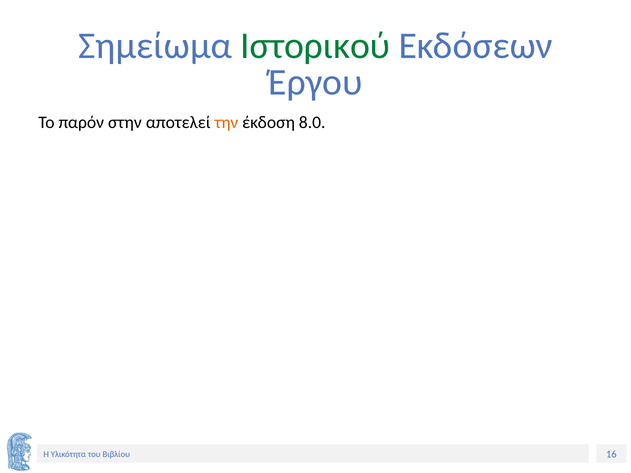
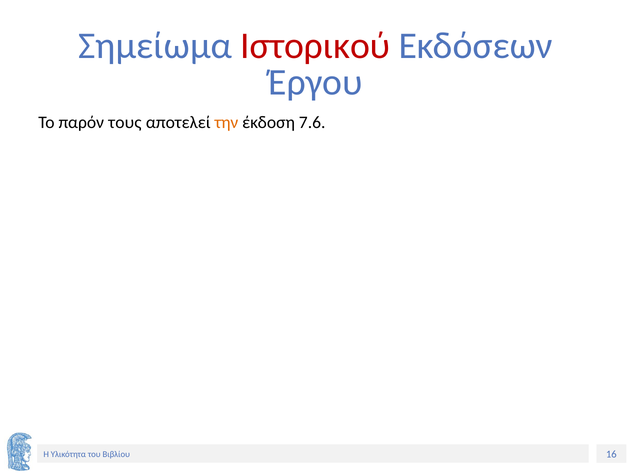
Ιστορικού colour: green -> red (315, 46)
στην: στην -> τους (125, 122)
8.0: 8.0 -> 7.6 (312, 122)
